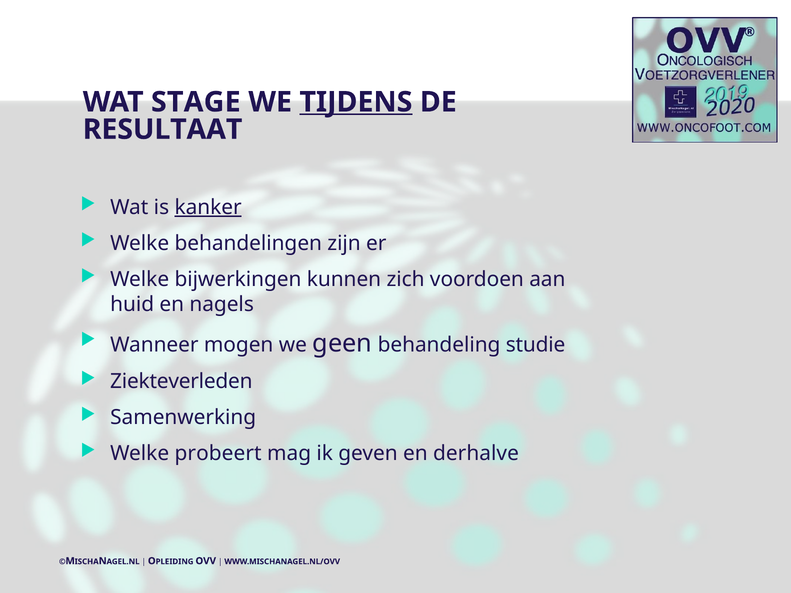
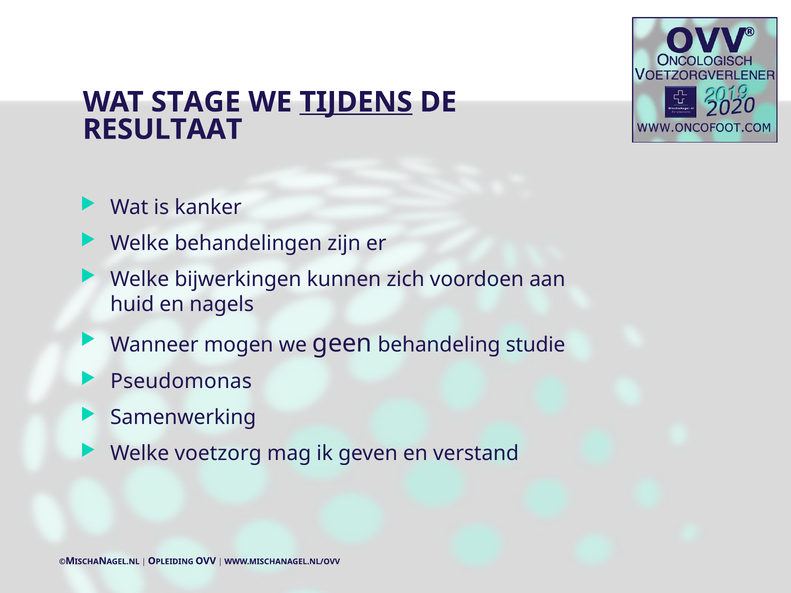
kanker underline: present -> none (208, 207)
Ziekteverleden: Ziekteverleden -> Pseudomonas (181, 382)
probeert: probeert -> voetzorg (218, 454)
derhalve: derhalve -> verstand (476, 454)
